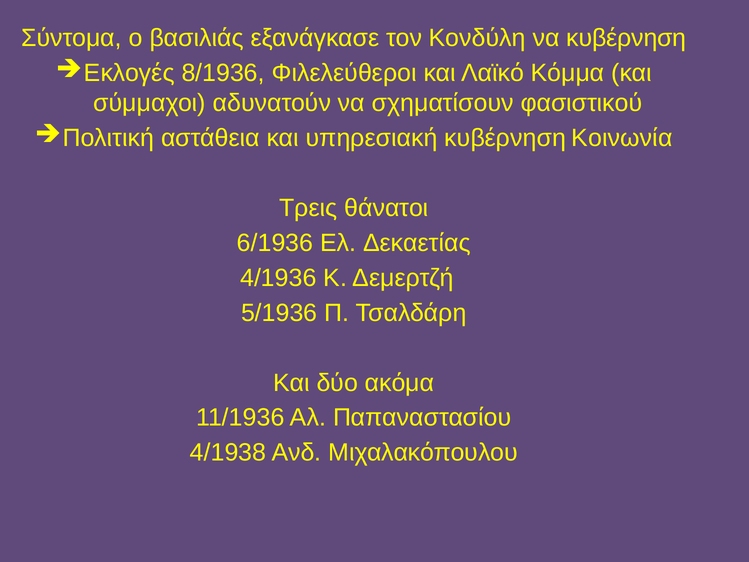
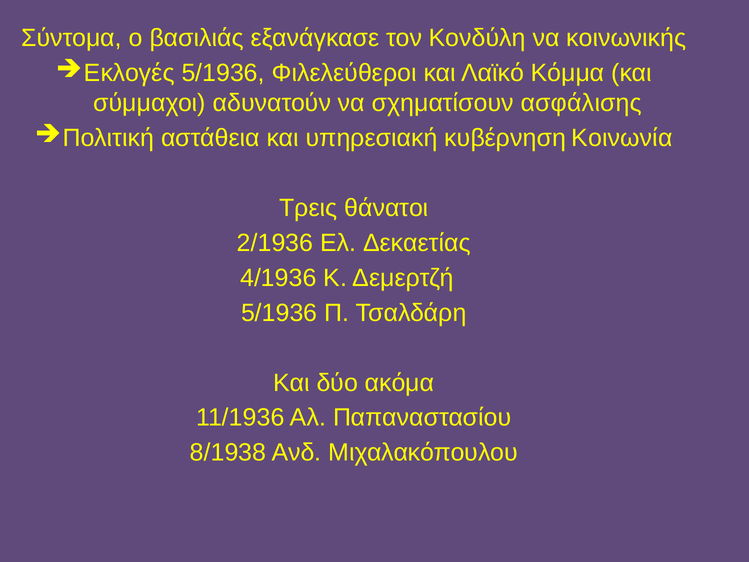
να κυβέρνηση: κυβέρνηση -> κοινωνικής (626, 38)
8/1936: 8/1936 -> 5/1936 (223, 73)
φασιστικού: φασιστικού -> ασφάλισης (581, 103)
6/1936: 6/1936 -> 2/1936 (275, 243)
4/1938: 4/1938 -> 8/1938 (228, 452)
